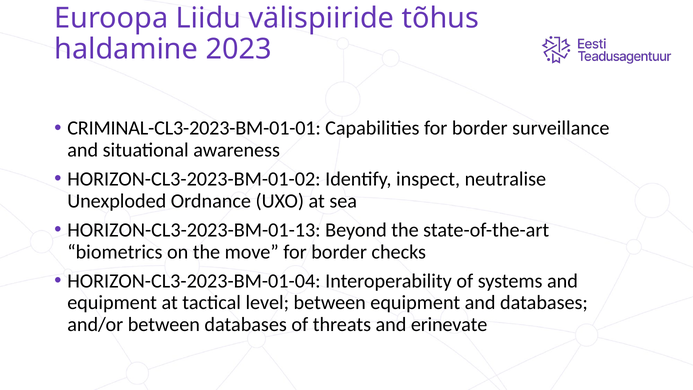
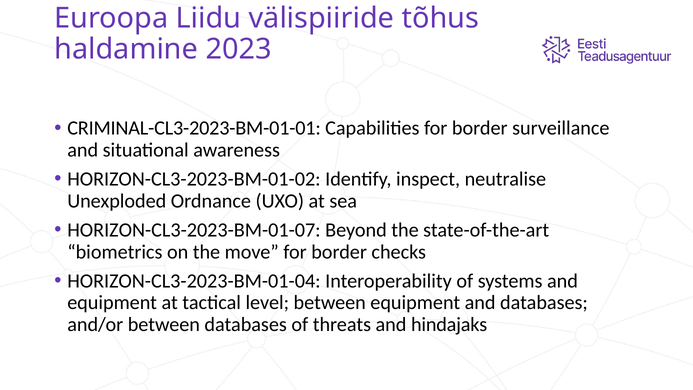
HORIZON-CL3-2023-BM-01-13: HORIZON-CL3-2023-BM-01-13 -> HORIZON-CL3-2023-BM-01-07 (194, 230)
erinevate: erinevate -> hindajaks (449, 324)
